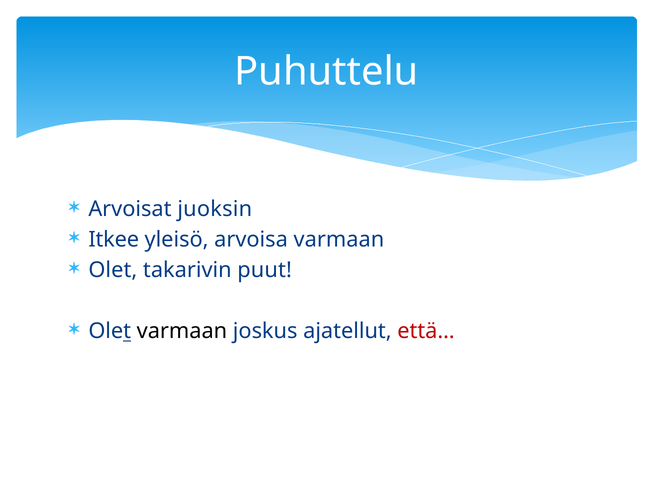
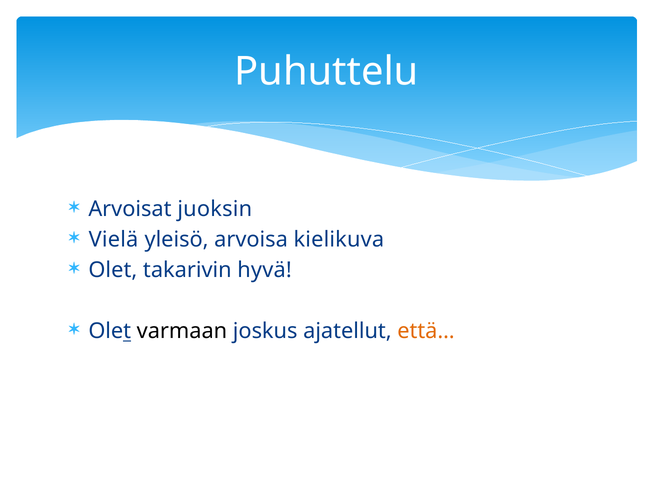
Itkee: Itkee -> Vielä (114, 239)
arvoisa varmaan: varmaan -> kielikuva (339, 239)
puut: puut -> hyvä (265, 270)
että… colour: red -> orange (426, 331)
